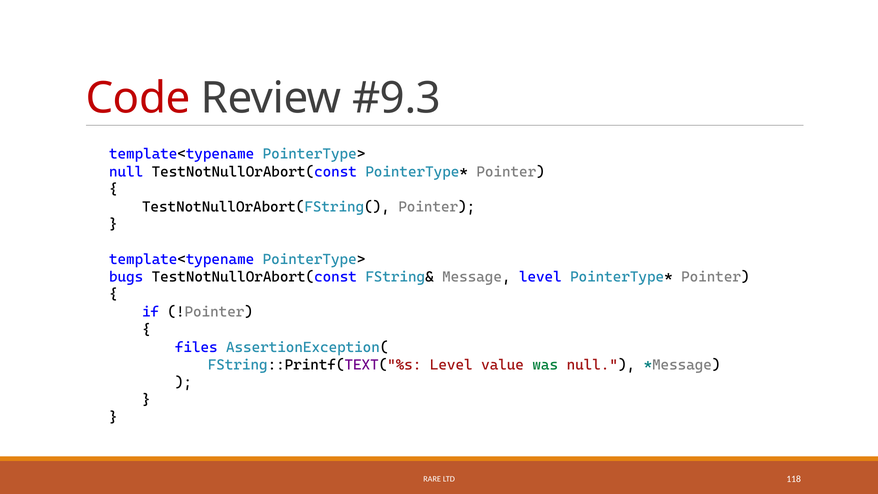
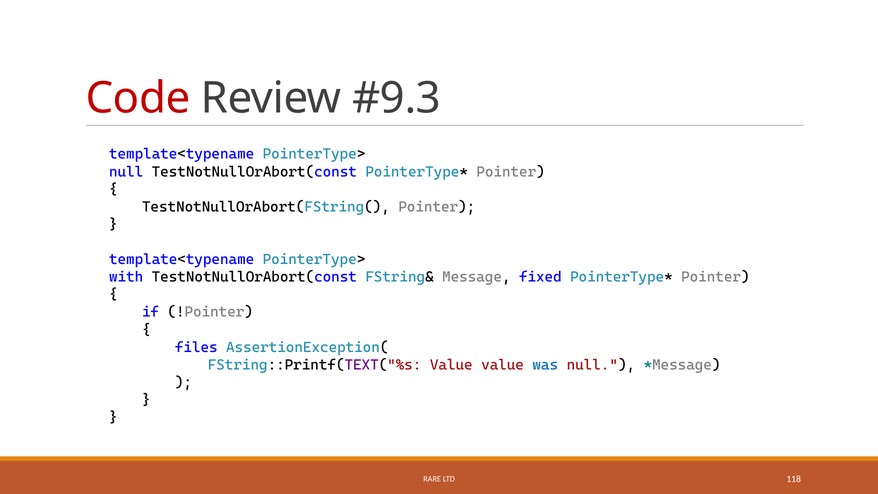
bugs: bugs -> with (126, 277)
Message level: level -> fixed (540, 277)
FString::Printf(TEXT("%s Level: Level -> Value (451, 365)
was colour: green -> blue (545, 365)
